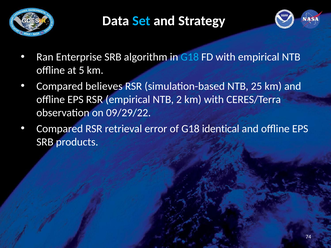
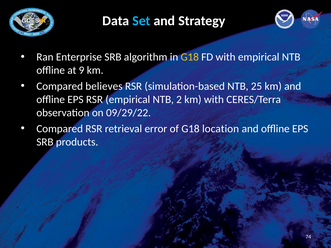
G18 colour: light blue -> yellow (190, 57)
5: 5 -> 9 (82, 70)
identical: identical -> location (221, 129)
